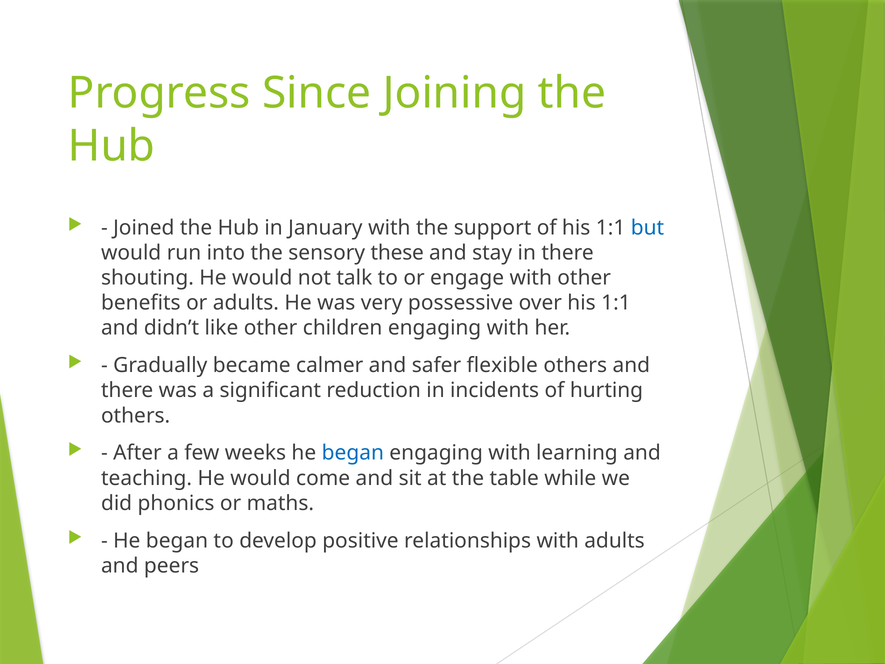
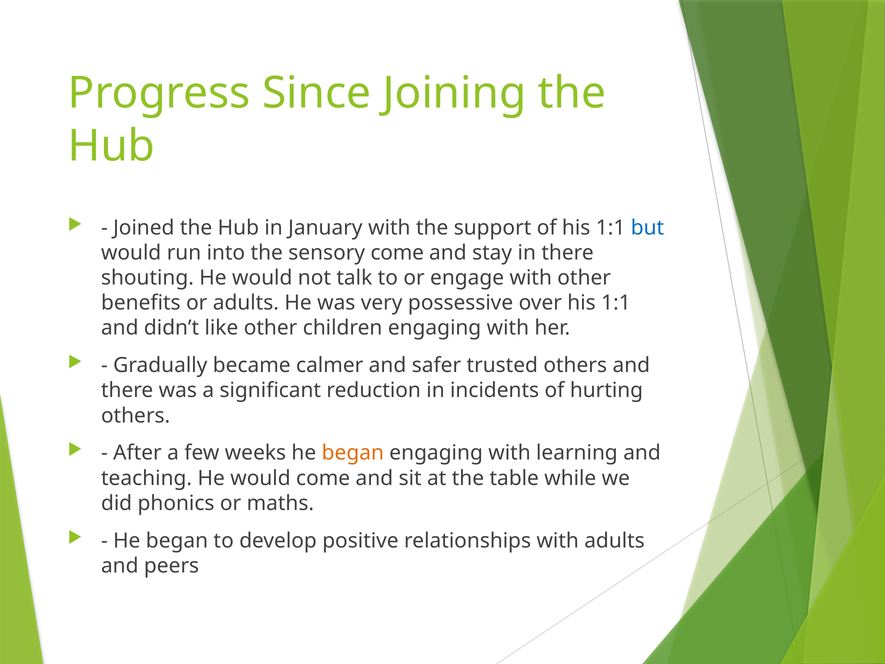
sensory these: these -> come (397, 253)
flexible: flexible -> trusted (502, 365)
began colour: blue -> orange (353, 453)
